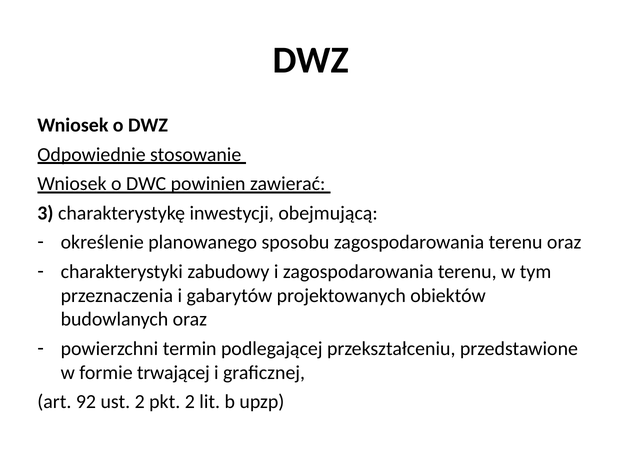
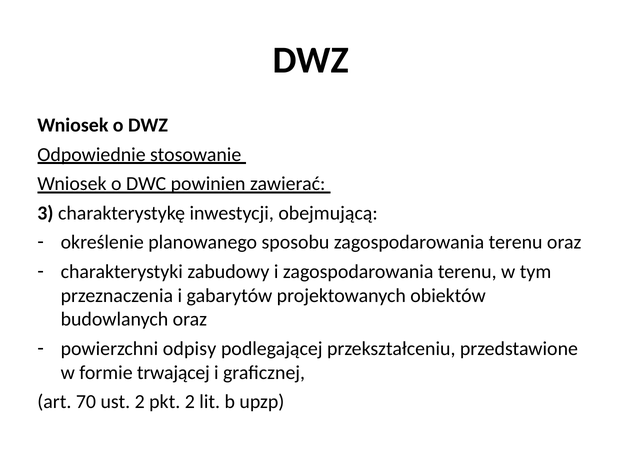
termin: termin -> odpisy (190, 349)
92: 92 -> 70 (86, 402)
